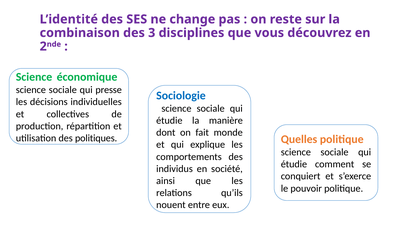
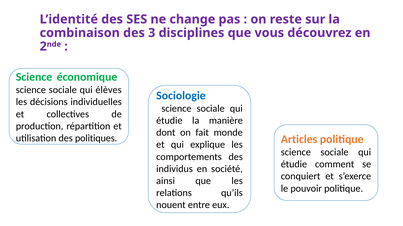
presse: presse -> élèves (109, 90)
Quelles: Quelles -> Articles (299, 140)
